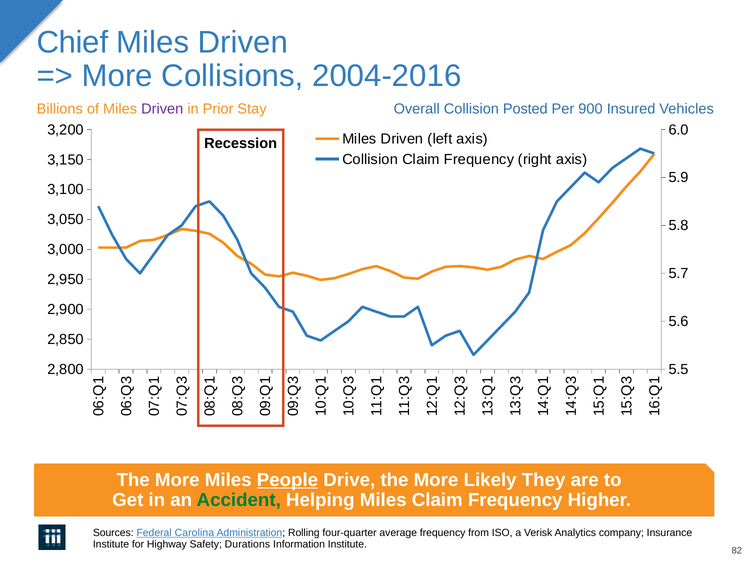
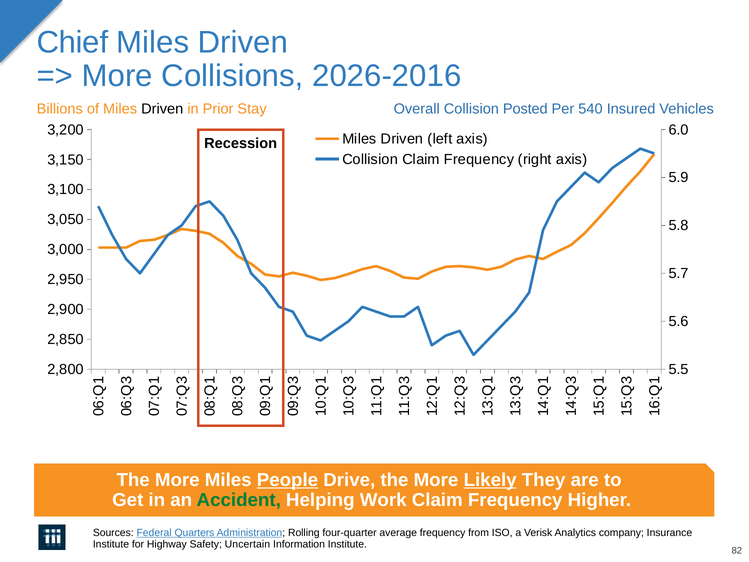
2004-2016: 2004-2016 -> 2026-2016 (387, 76)
Driven colour: purple -> black (162, 109)
900: 900 -> 540 (591, 109)
Likely underline: none -> present (490, 480)
Helping Miles: Miles -> Work (383, 500)
Carolina: Carolina -> Quarters (194, 533)
Durations: Durations -> Uncertain (247, 544)
